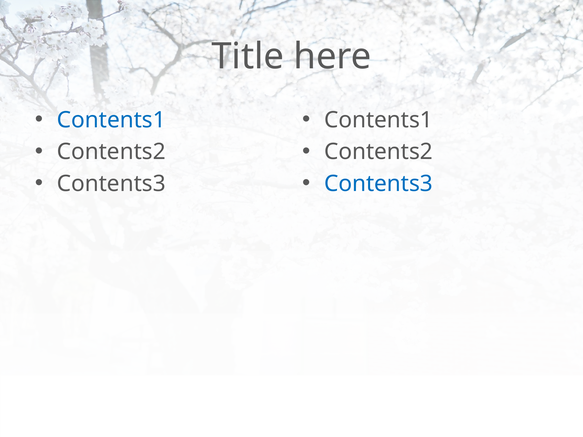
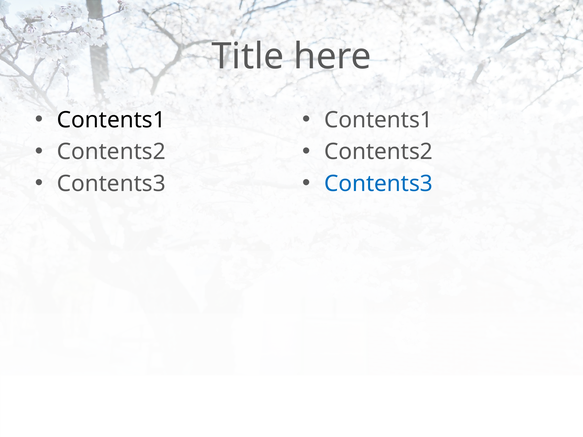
Contents1 colour: blue -> black (111, 120)
